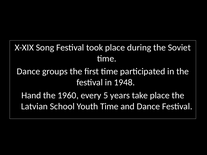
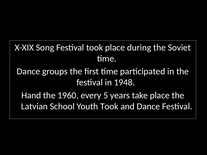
Youth Time: Time -> Took (109, 107)
